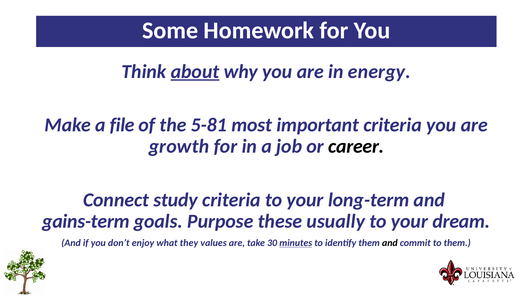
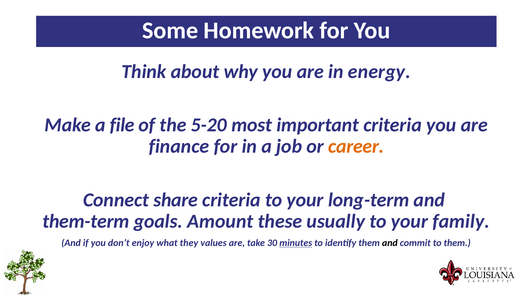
about underline: present -> none (195, 72)
5-81: 5-81 -> 5-20 (209, 125)
growth: growth -> finance (179, 146)
career colour: black -> orange (356, 146)
study: study -> share (176, 200)
gains-term: gains-term -> them-term (86, 221)
Purpose: Purpose -> Amount (220, 221)
dream: dream -> family (461, 221)
